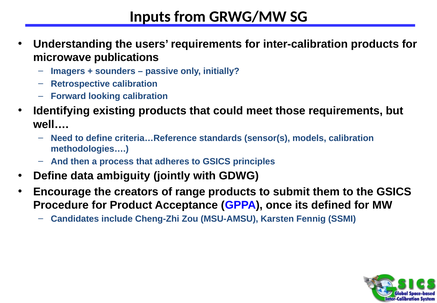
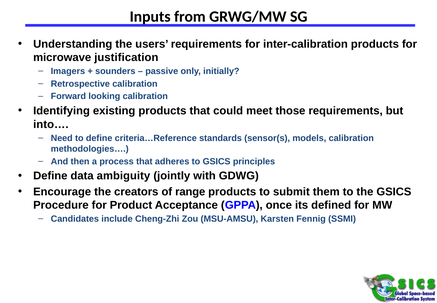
publications: publications -> justification (126, 57)
well…: well… -> into… (51, 124)
